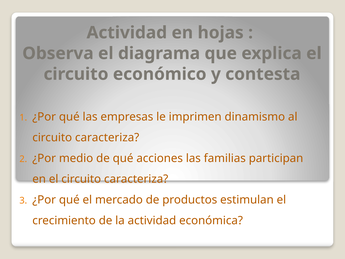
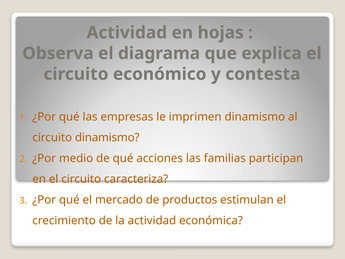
caracteriza: caracteriza -> dinamismo (107, 138)
